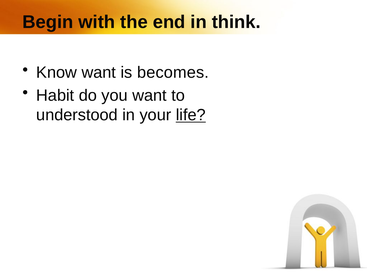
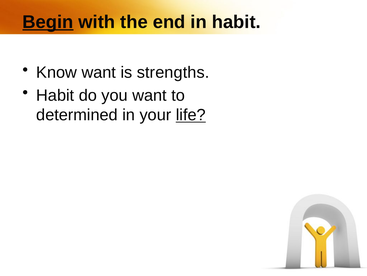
Begin underline: none -> present (48, 22)
in think: think -> habit (236, 22)
becomes: becomes -> strengths (173, 72)
understood: understood -> determined (77, 115)
